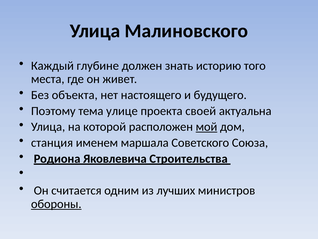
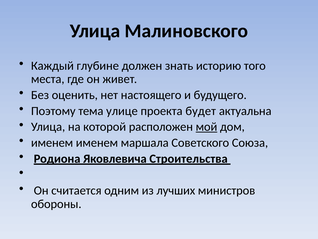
объекта: объекта -> оценить (75, 95)
своей: своей -> будет (201, 111)
станция: станция -> именем (52, 142)
обороны underline: present -> none (56, 204)
